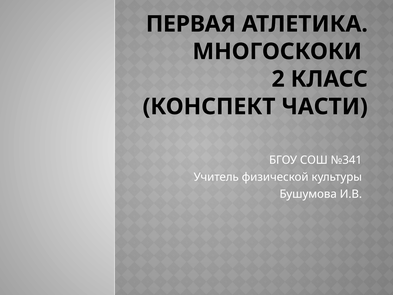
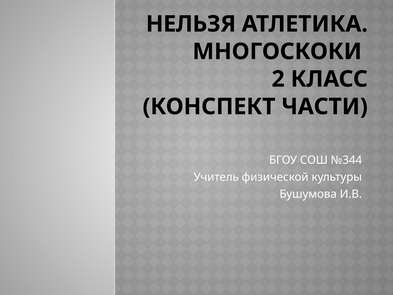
ПЕРВАЯ: ПЕРВАЯ -> НЕЛЬЗЯ (191, 24)
№341: №341 -> №344 (346, 160)
